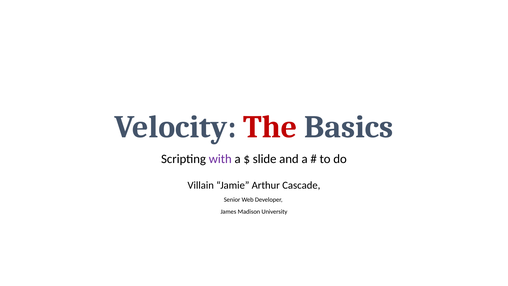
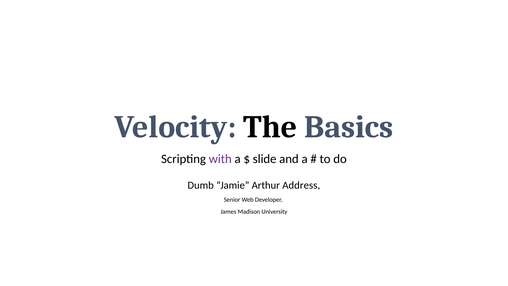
The colour: red -> black (270, 127)
Villain: Villain -> Dumb (201, 185)
Cascade: Cascade -> Address (301, 185)
